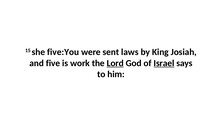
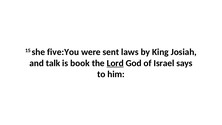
five: five -> talk (53, 63)
work: work -> book (80, 63)
Israel underline: present -> none (164, 63)
